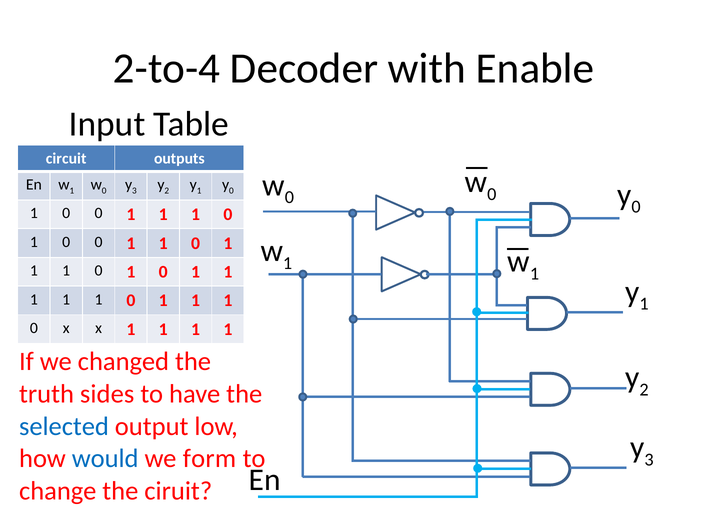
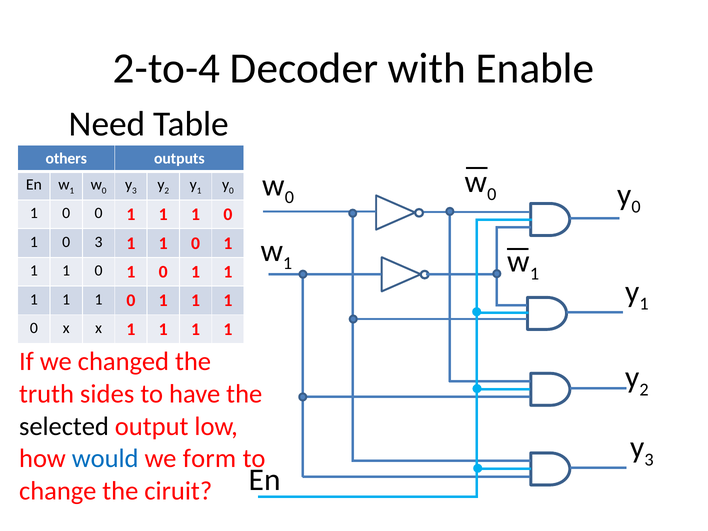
Input: Input -> Need (107, 124)
circuit: circuit -> others (66, 158)
0: 0 -> 3 (99, 242)
selected colour: blue -> black (64, 426)
